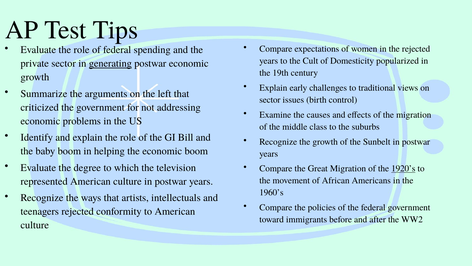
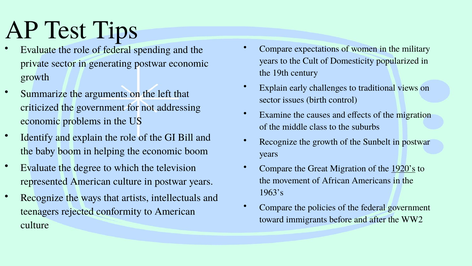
the rejected: rejected -> military (416, 49)
generating underline: present -> none (110, 63)
1960’s: 1960’s -> 1963’s (271, 192)
